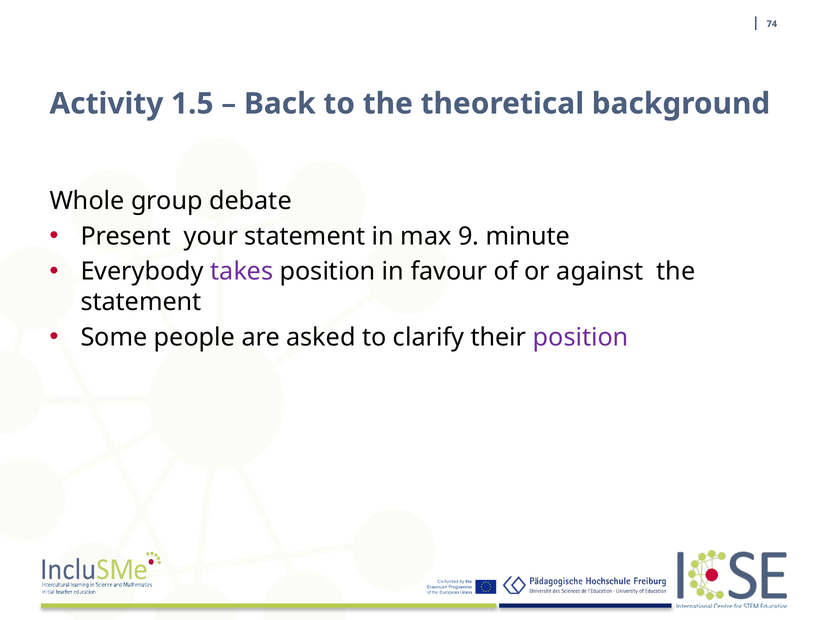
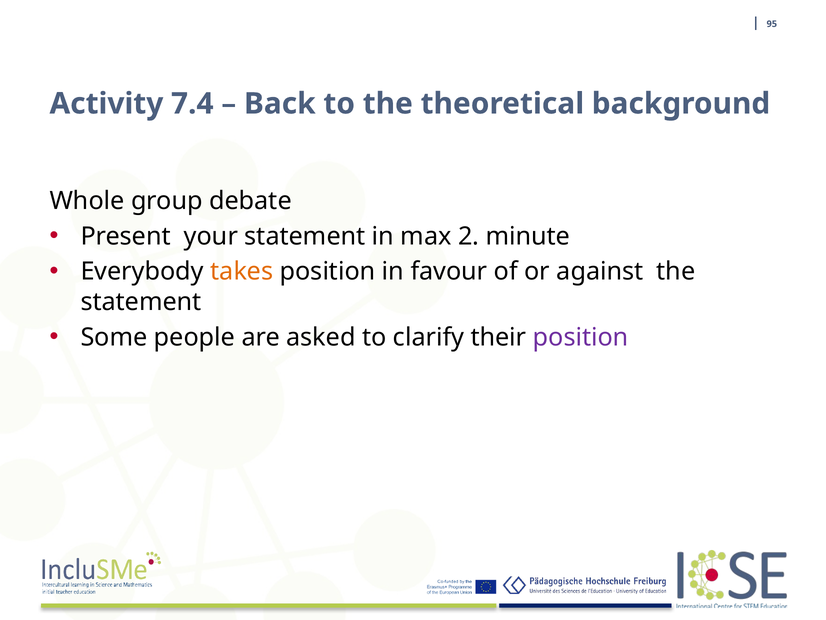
74: 74 -> 95 (772, 24)
1.5: 1.5 -> 7.4 (192, 104)
9: 9 -> 2 (469, 236)
takes colour: purple -> orange (242, 271)
